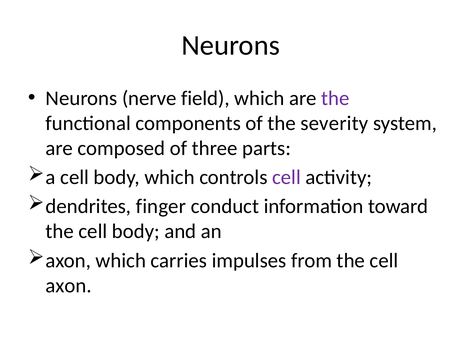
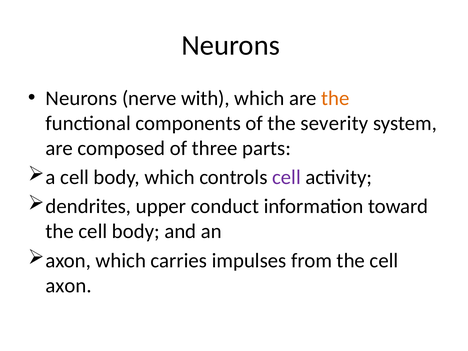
field: field -> with (205, 98)
the colour: purple -> orange (335, 98)
finger: finger -> upper (161, 206)
